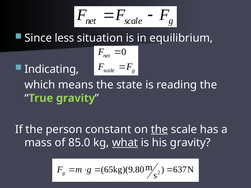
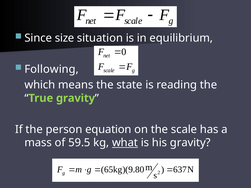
less: less -> size (65, 38)
Indicating: Indicating -> Following (52, 69)
constant: constant -> equation (108, 130)
the underline: present -> none (159, 130)
85.0: 85.0 -> 59.5 (79, 143)
